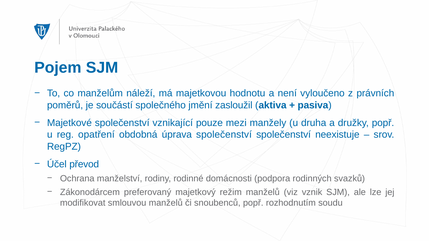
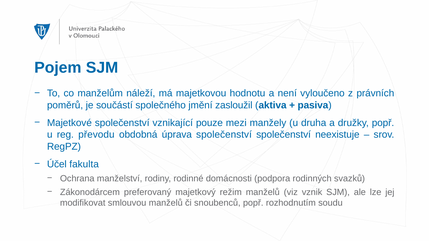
opatření: opatření -> převodu (96, 135)
převod: převod -> fakulta (84, 164)
